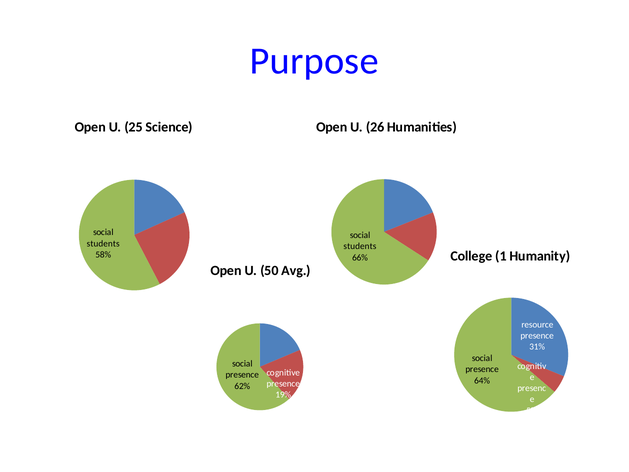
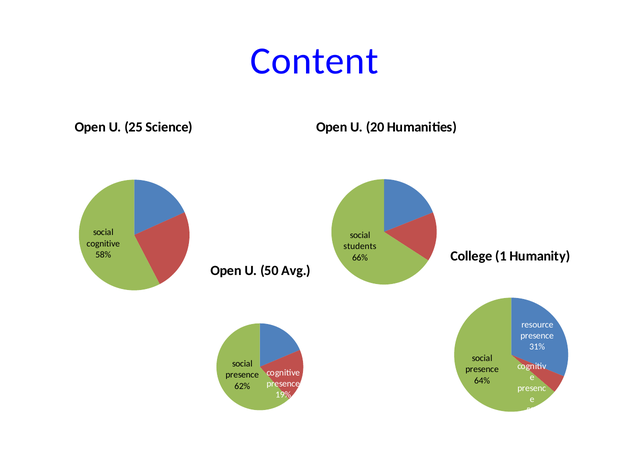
Purpose: Purpose -> Content (314, 61)
26: 26 -> 20 (375, 127)
students: students -> cognitive (103, 243)
